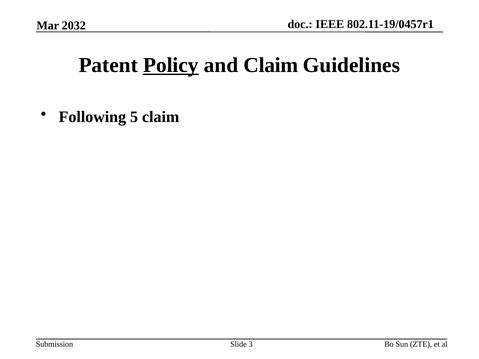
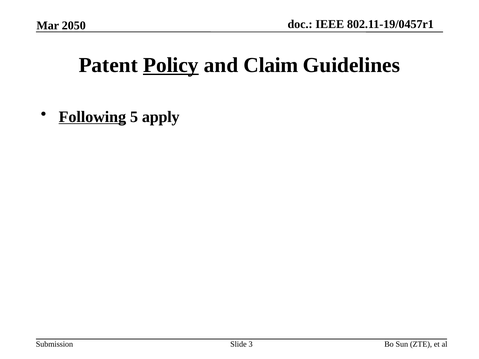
2032: 2032 -> 2050 (74, 26)
Following underline: none -> present (92, 117)
5 claim: claim -> apply (161, 117)
